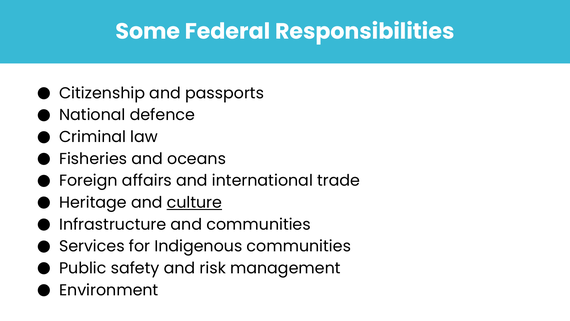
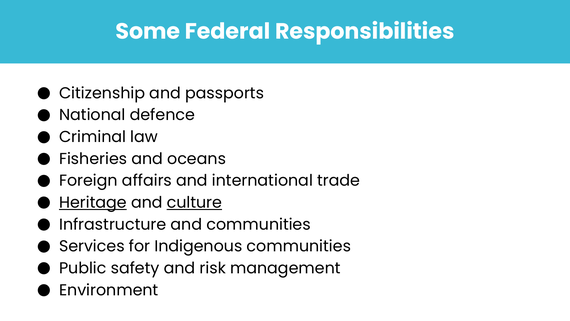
Heritage underline: none -> present (93, 202)
